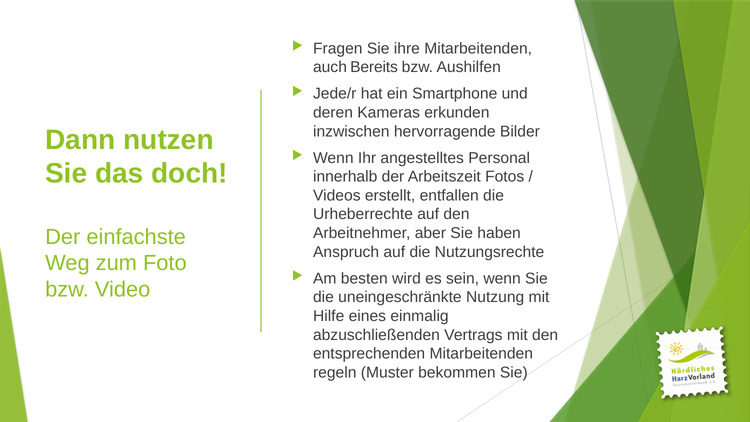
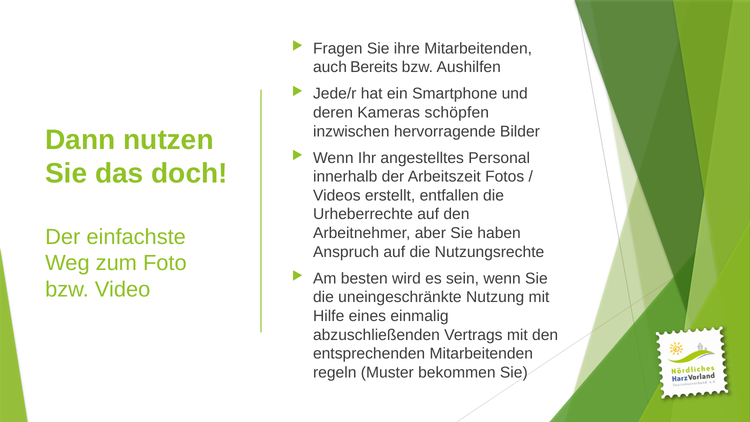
erkunden: erkunden -> schöpfen (457, 113)
